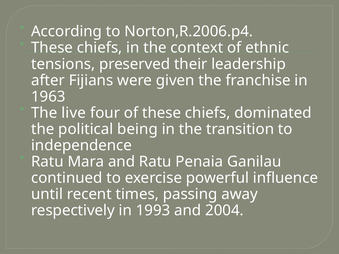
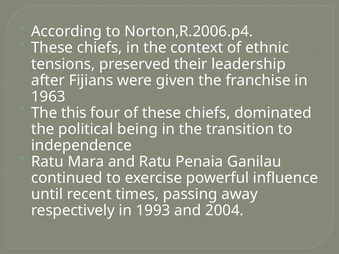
live: live -> this (74, 113)
